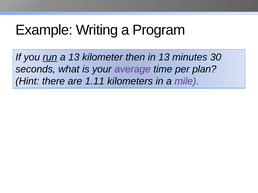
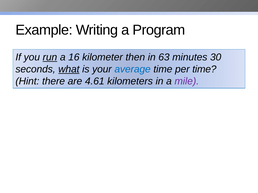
a 13: 13 -> 16 (74, 57)
in 13: 13 -> 63 (164, 57)
what underline: none -> present (69, 69)
average colour: purple -> blue (133, 69)
per plan: plan -> time (204, 69)
1.11: 1.11 -> 4.61 (95, 81)
